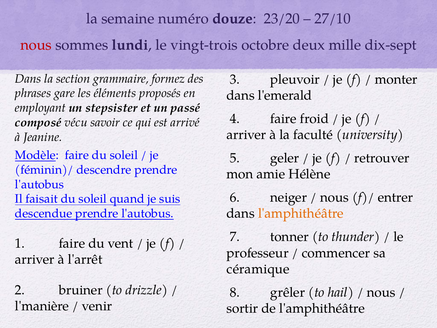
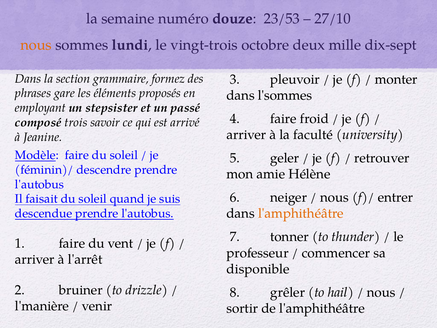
23/20: 23/20 -> 23/53 (282, 19)
nous colour: red -> orange (36, 45)
l'emerald: l'emerald -> l'sommes (285, 95)
vécu: vécu -> trois (76, 122)
céramique: céramique -> disponible (258, 269)
